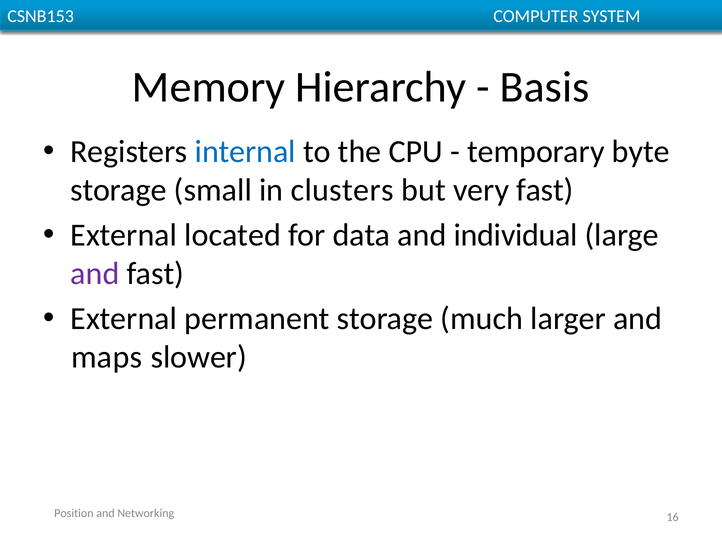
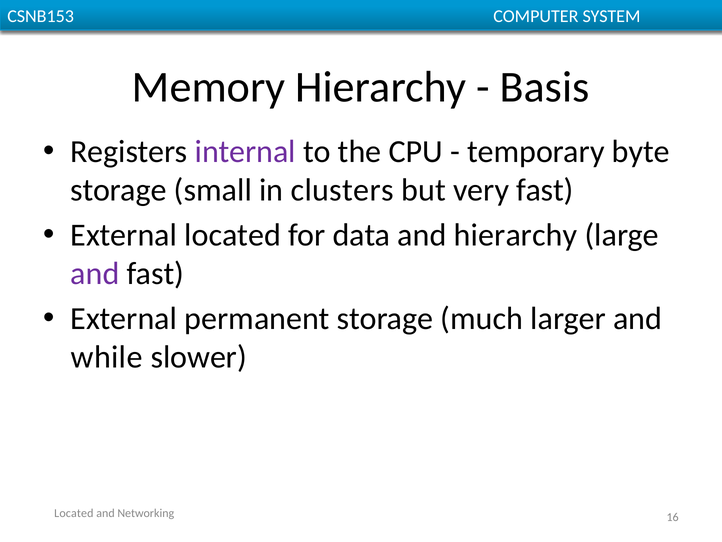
internal colour: blue -> purple (245, 151)
and individual: individual -> hierarchy (516, 235)
maps: maps -> while (107, 357)
Position: Position -> Located (74, 513)
